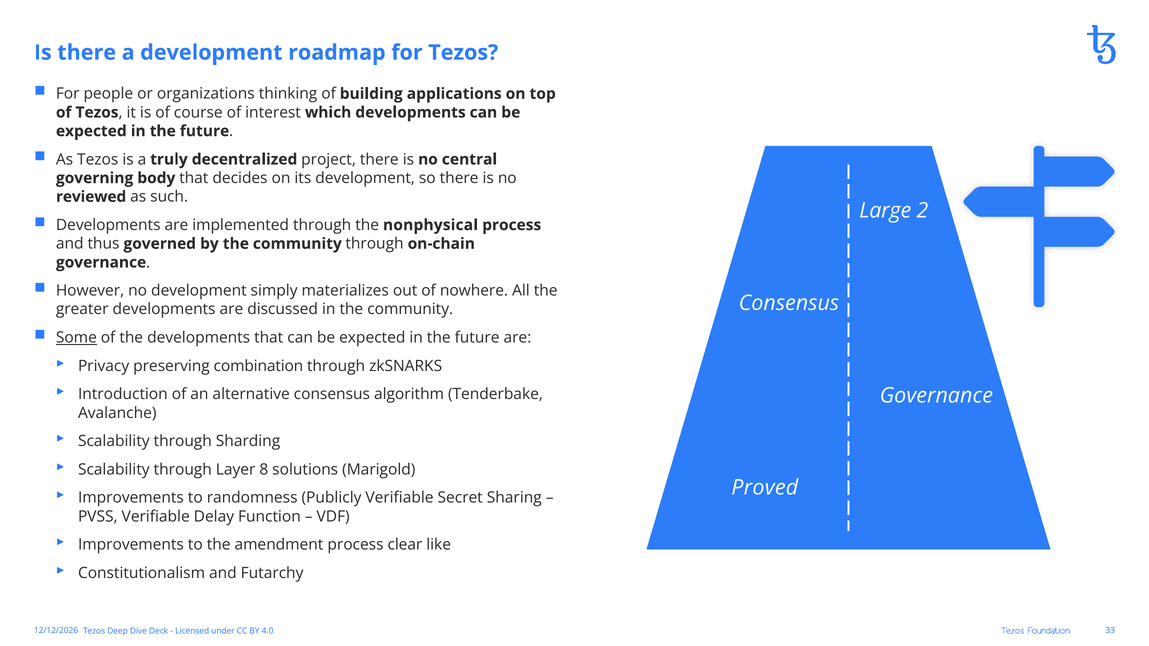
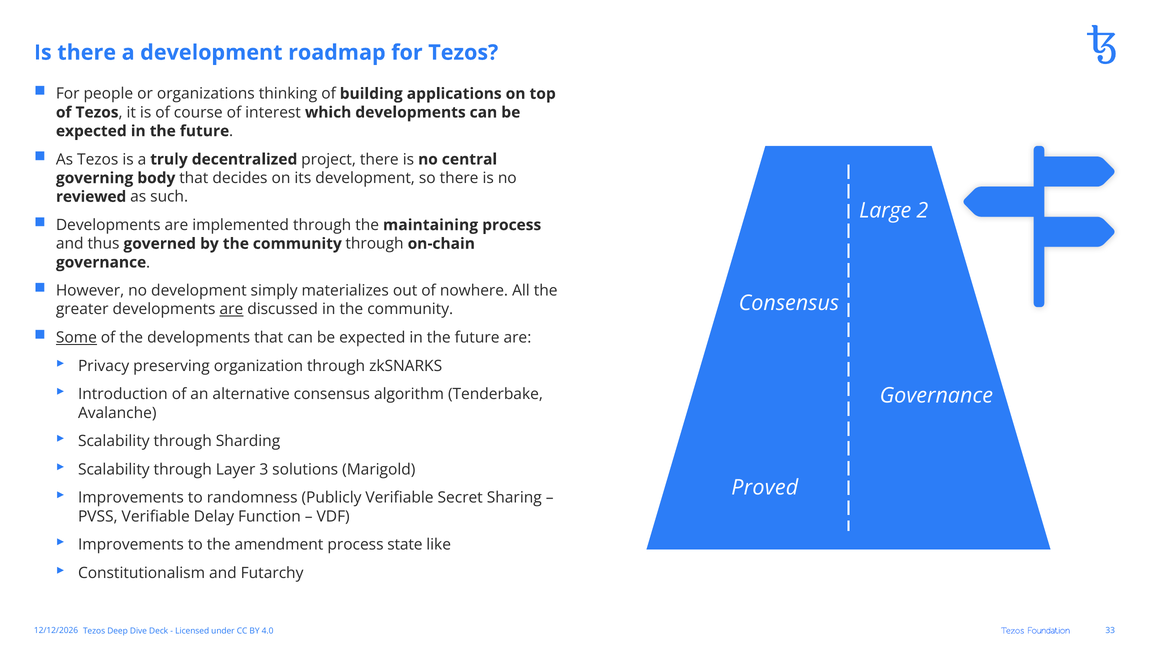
nonphysical: nonphysical -> maintaining (431, 225)
are underline: none -> present (231, 309)
combination: combination -> organization (258, 366)
8: 8 -> 3 (264, 470)
clear: clear -> state (405, 545)
